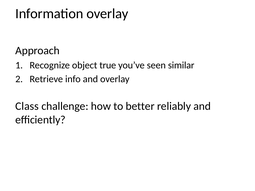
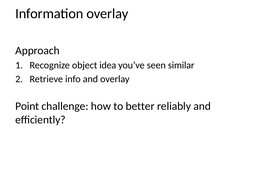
true: true -> idea (108, 65)
Class: Class -> Point (27, 106)
